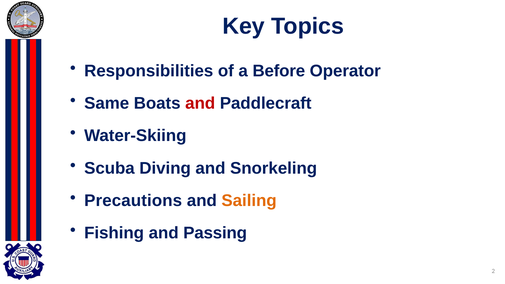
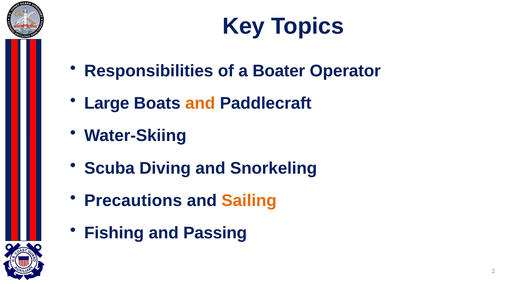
Before: Before -> Boater (279, 71)
Same: Same -> Large (107, 103)
and colour: red -> orange (200, 103)
